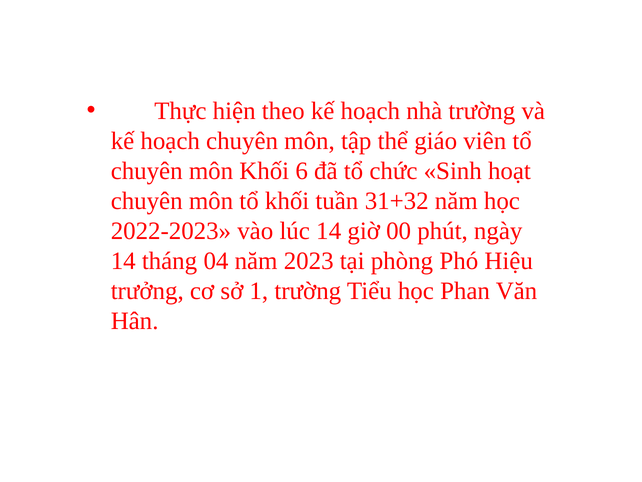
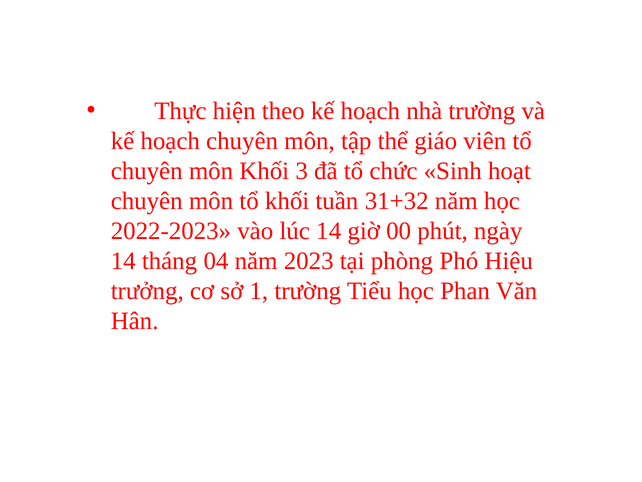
6: 6 -> 3 (302, 171)
